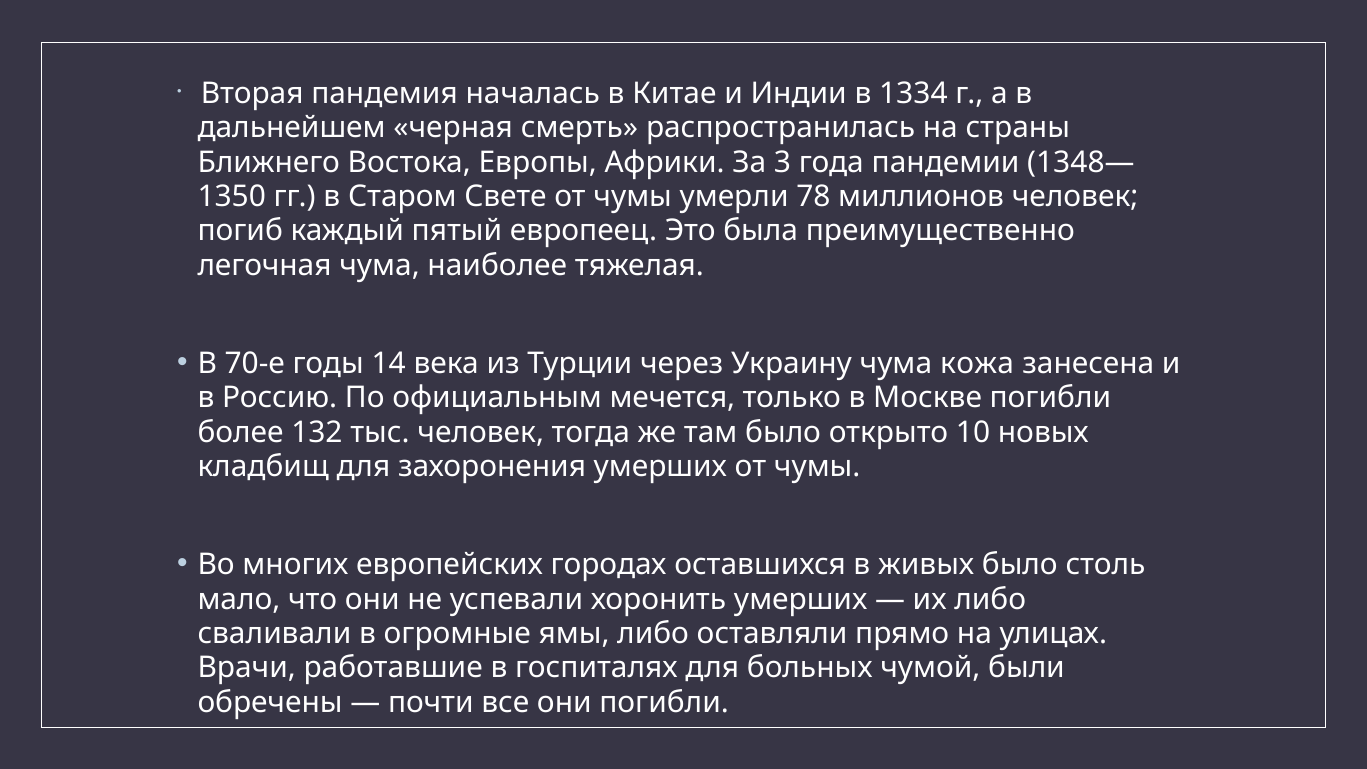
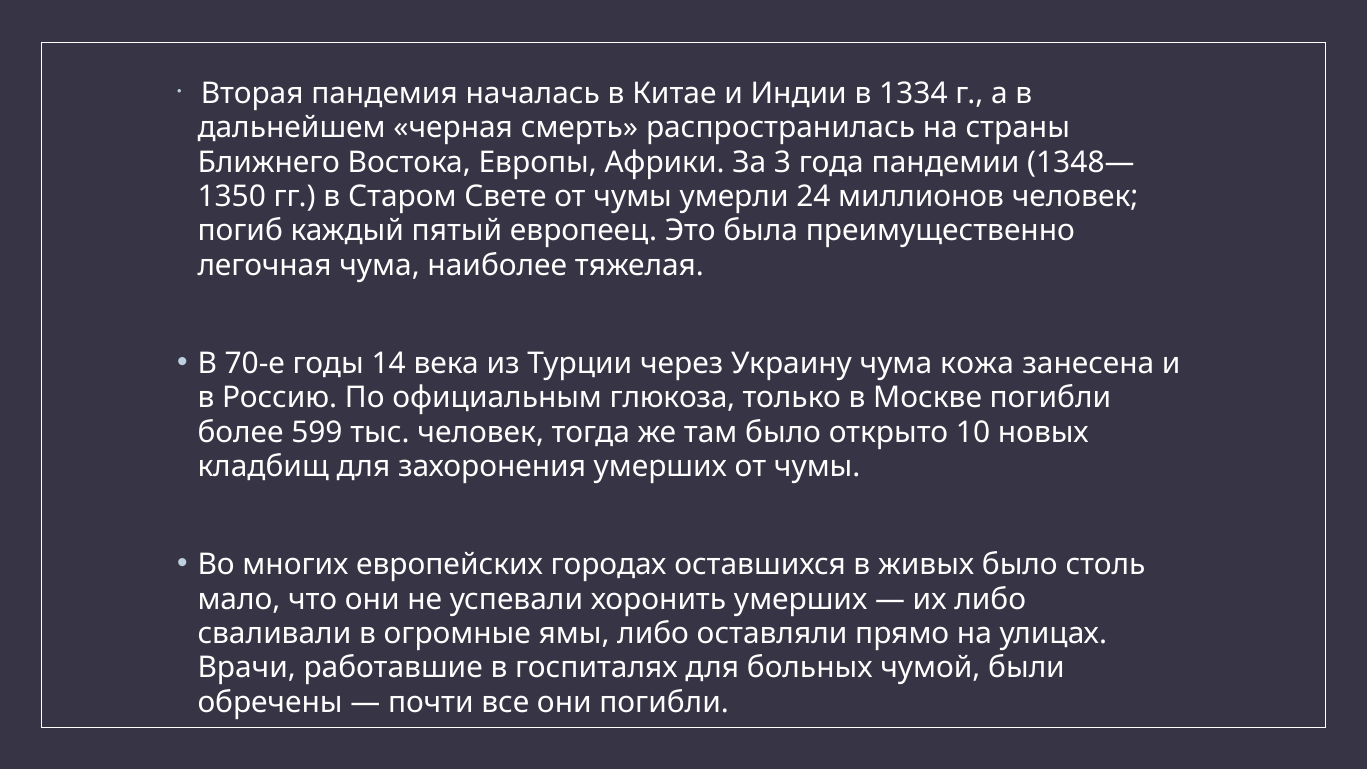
78: 78 -> 24 (813, 197)
мечется: мечется -> глюкоза (672, 398)
132: 132 -> 599 (317, 432)
